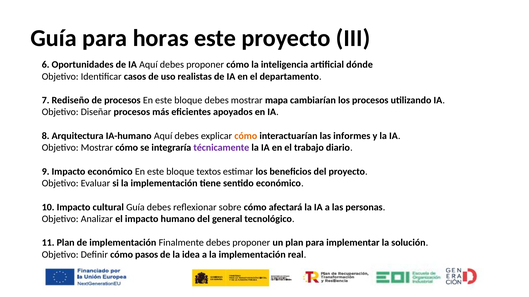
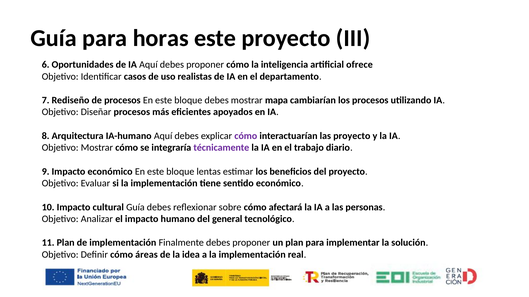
dónde: dónde -> ofrece (360, 65)
cómo colour: orange -> purple (246, 136)
las informes: informes -> proyecto (352, 136)
textos: textos -> lentas (209, 172)
pasos: pasos -> áreas (146, 255)
